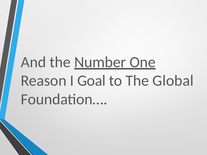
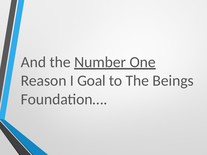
Global: Global -> Beings (173, 81)
